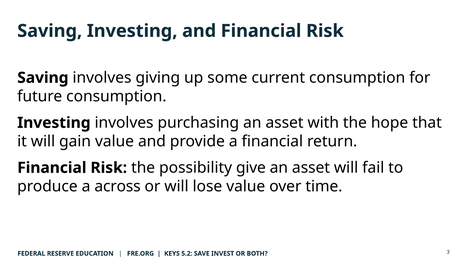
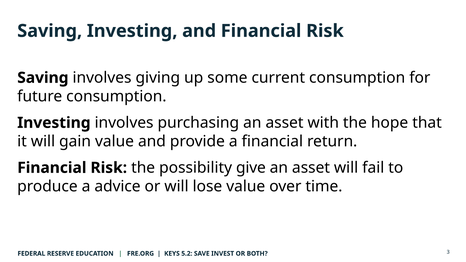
across: across -> advice (117, 187)
